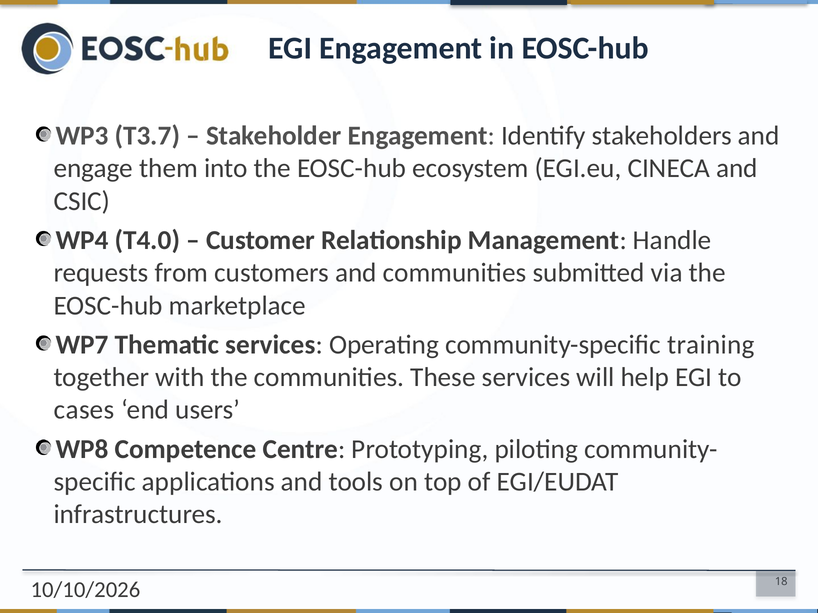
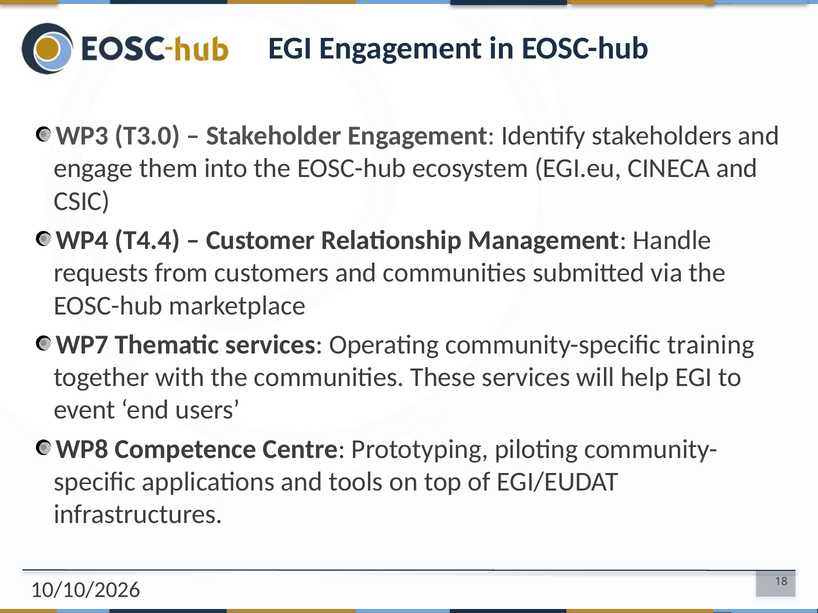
T3.7: T3.7 -> T3.0 (147, 136)
T4.0: T4.0 -> T4.4 (147, 240)
cases: cases -> event (84, 410)
